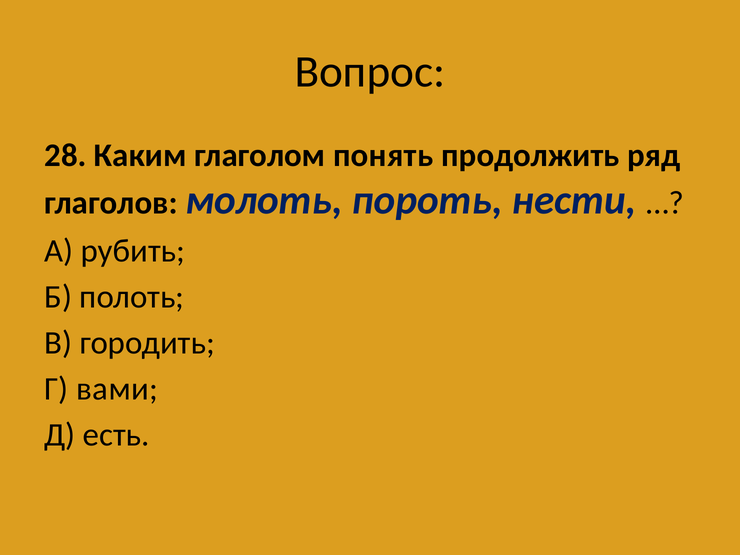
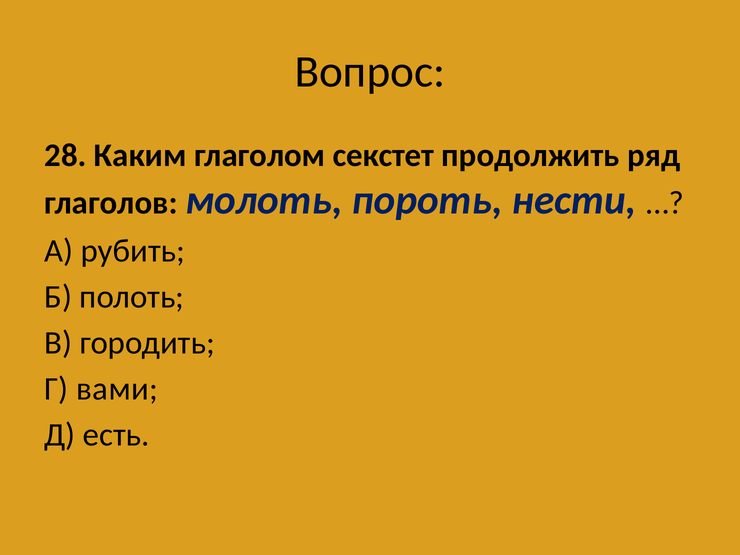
понять: понять -> секстет (383, 155)
